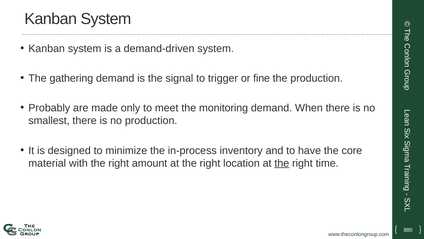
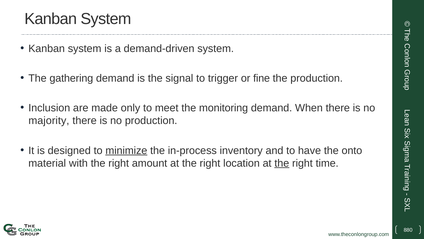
Probably: Probably -> Inclusion (49, 108)
smallest: smallest -> majority (49, 121)
minimize underline: none -> present (126, 150)
core: core -> onto (352, 150)
